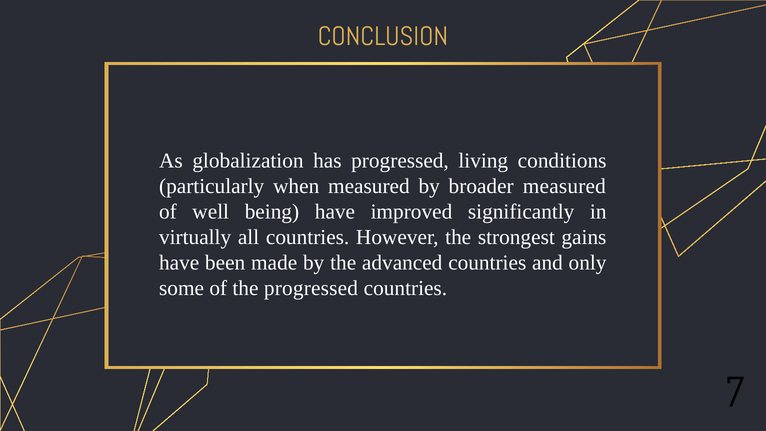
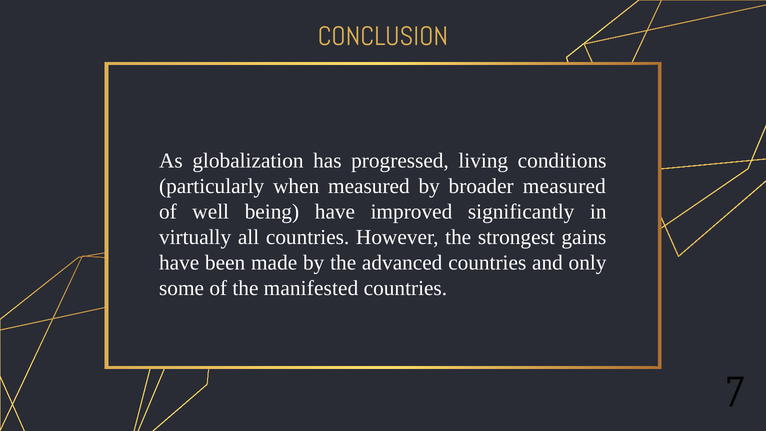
the progressed: progressed -> manifested (311, 288)
